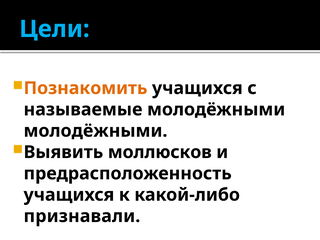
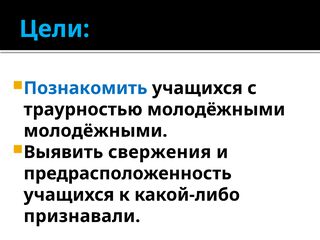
Познакомить colour: orange -> blue (86, 88)
называемые: называемые -> траурностью (83, 110)
моллюсков: моллюсков -> свержения (160, 152)
